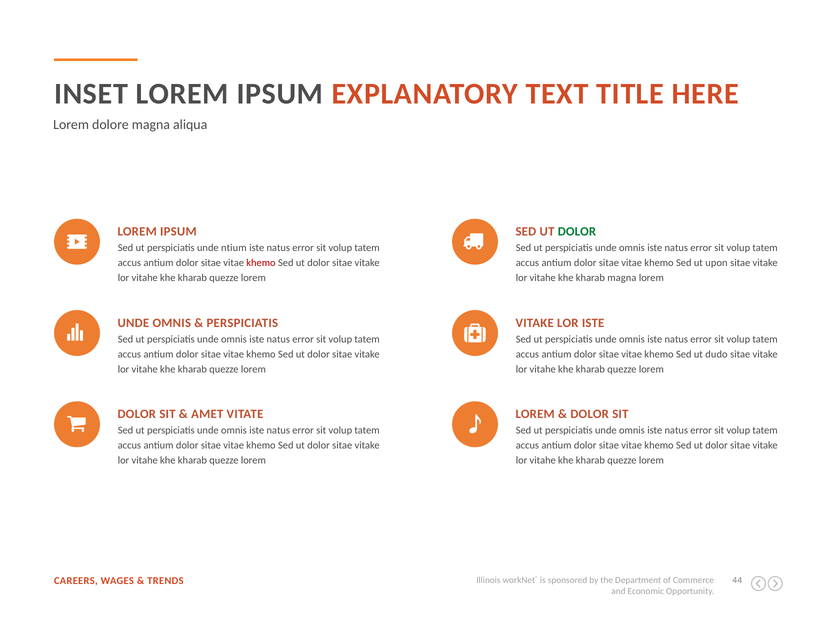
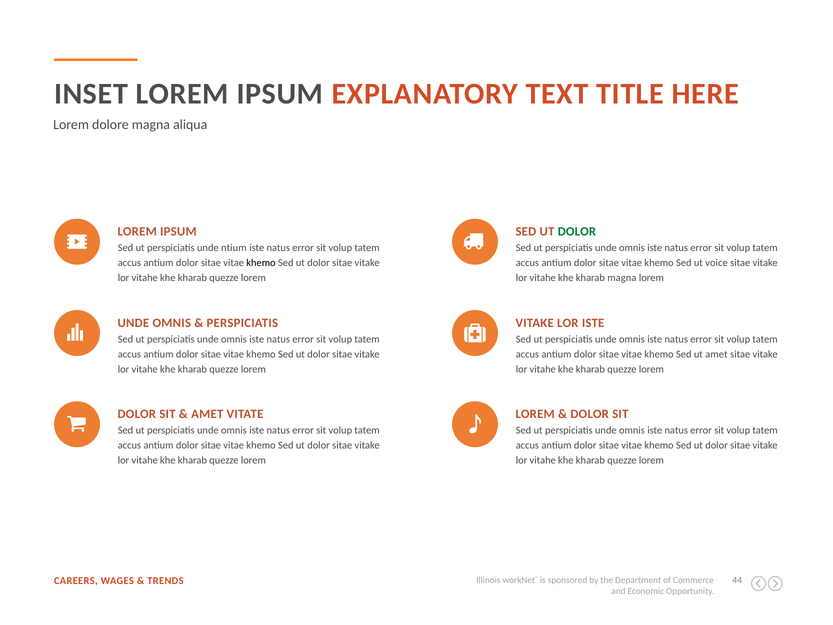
khemo colour: red -> black (261, 263)
upon: upon -> voice (716, 263)
ut dudo: dudo -> amet (716, 354)
